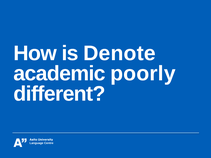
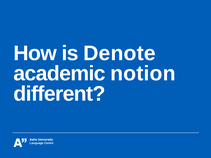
poorly: poorly -> notion (143, 74)
